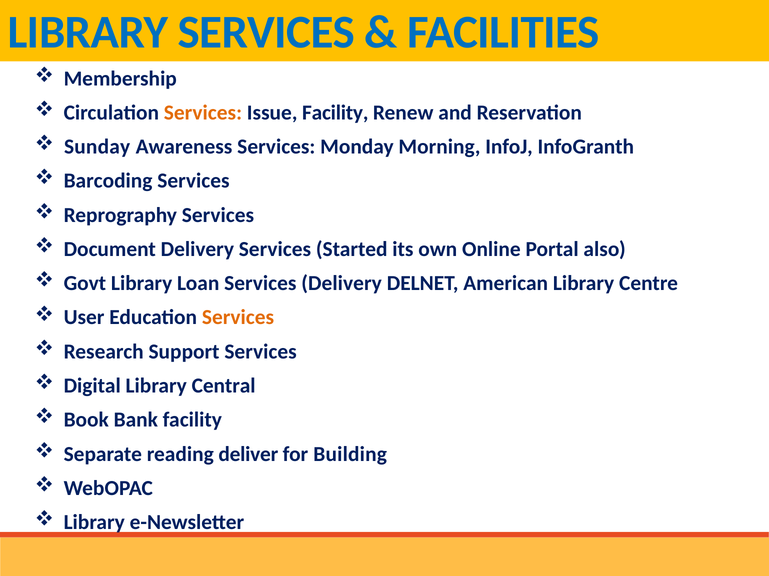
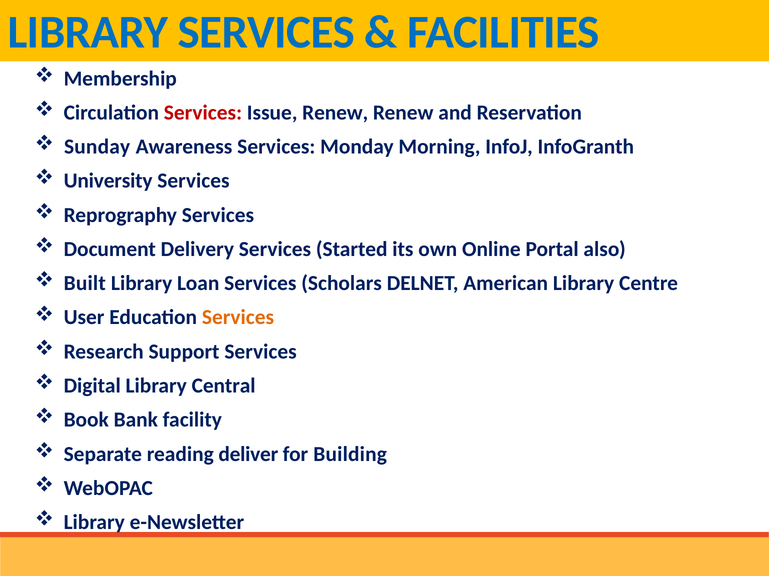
Services colour: orange -> red (203, 113)
Issue Facility: Facility -> Renew (335, 113)
Barcoding: Barcoding -> University (108, 181)
Govt: Govt -> Built (85, 284)
Services Delivery: Delivery -> Scholars (342, 284)
